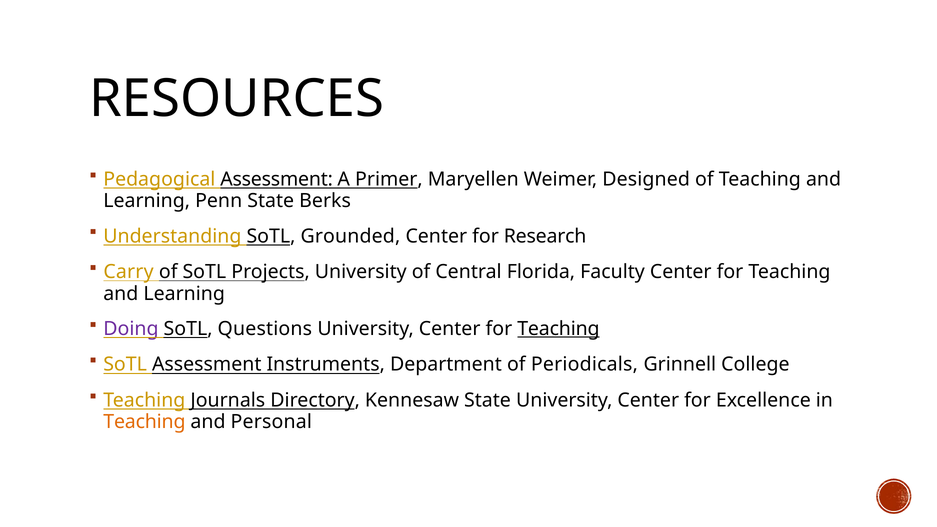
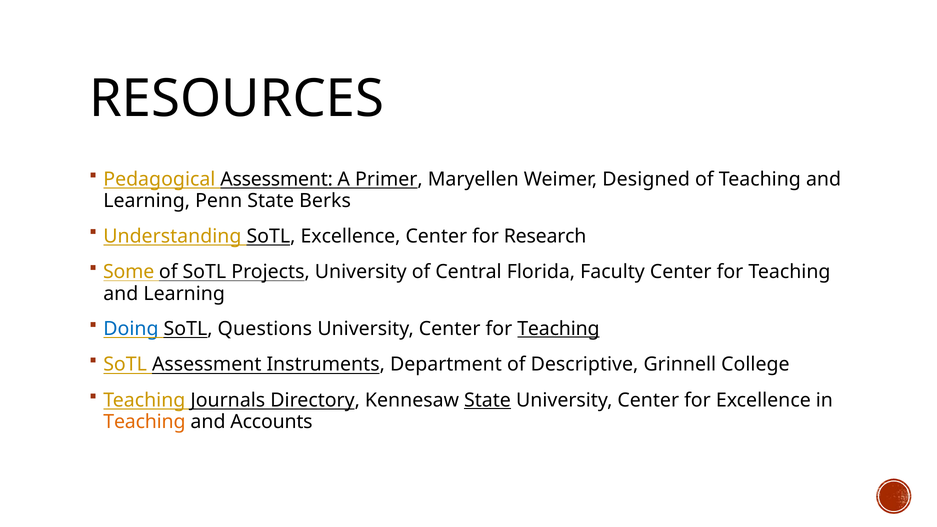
SoTL Grounded: Grounded -> Excellence (350, 236)
Carry: Carry -> Some (129, 272)
Doing colour: purple -> blue (131, 329)
Periodicals: Periodicals -> Descriptive (585, 364)
State underline: none -> present (487, 400)
Personal: Personal -> Accounts (271, 422)
